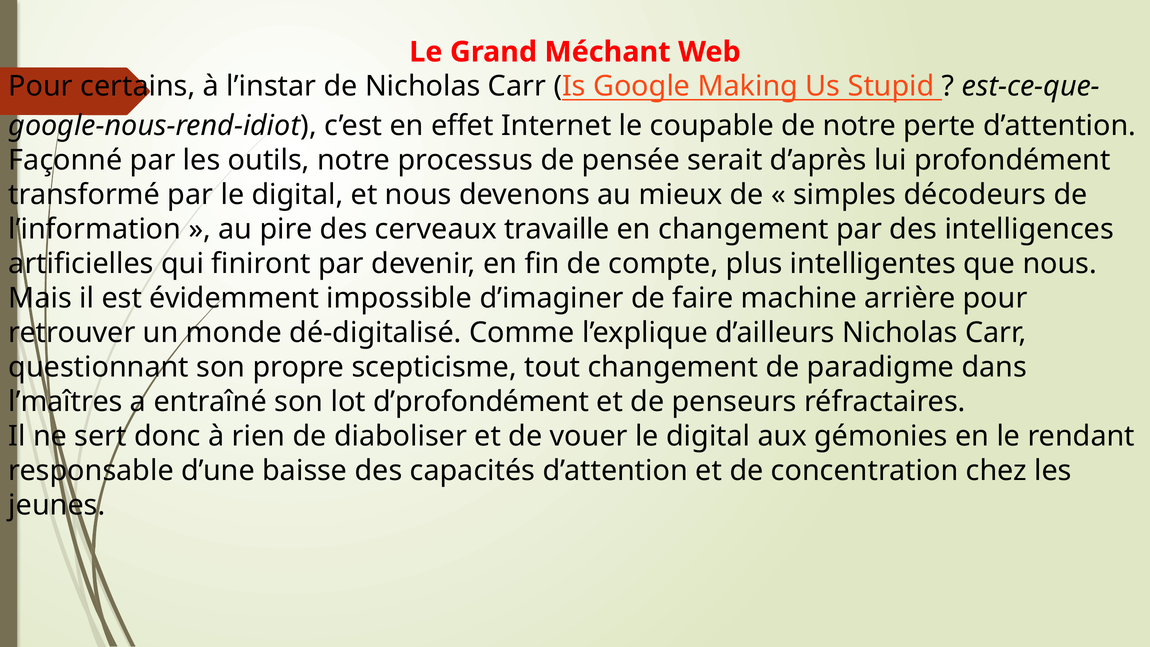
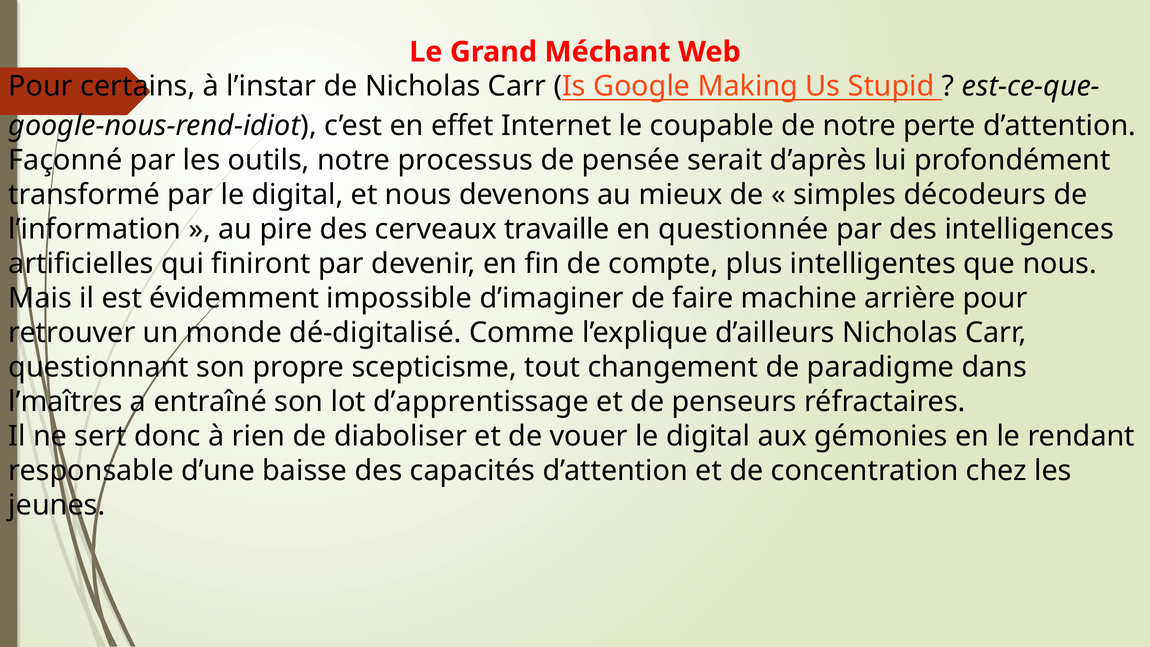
en changement: changement -> questionnée (743, 229)
d’profondément: d’profondément -> d’apprentissage (481, 402)
